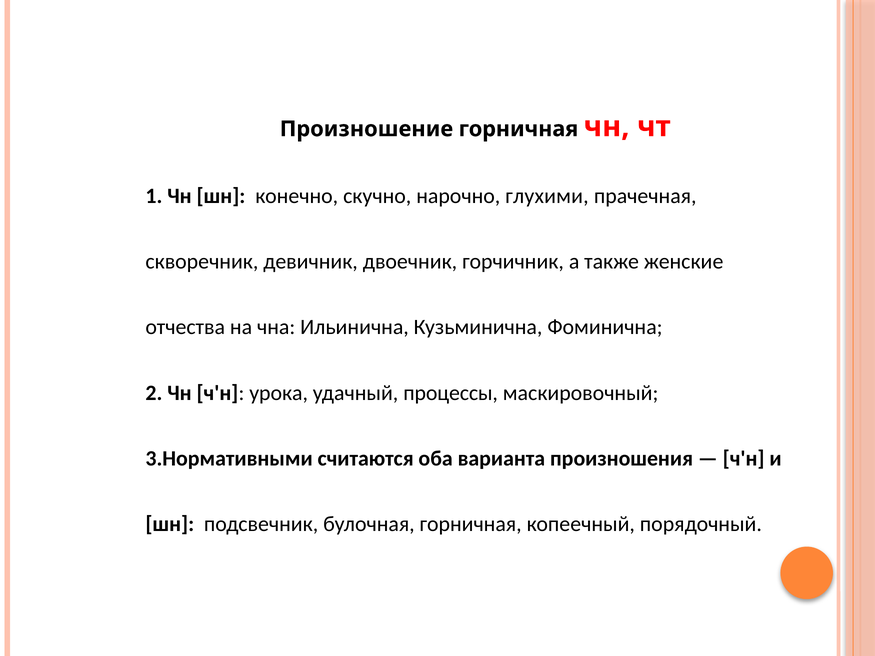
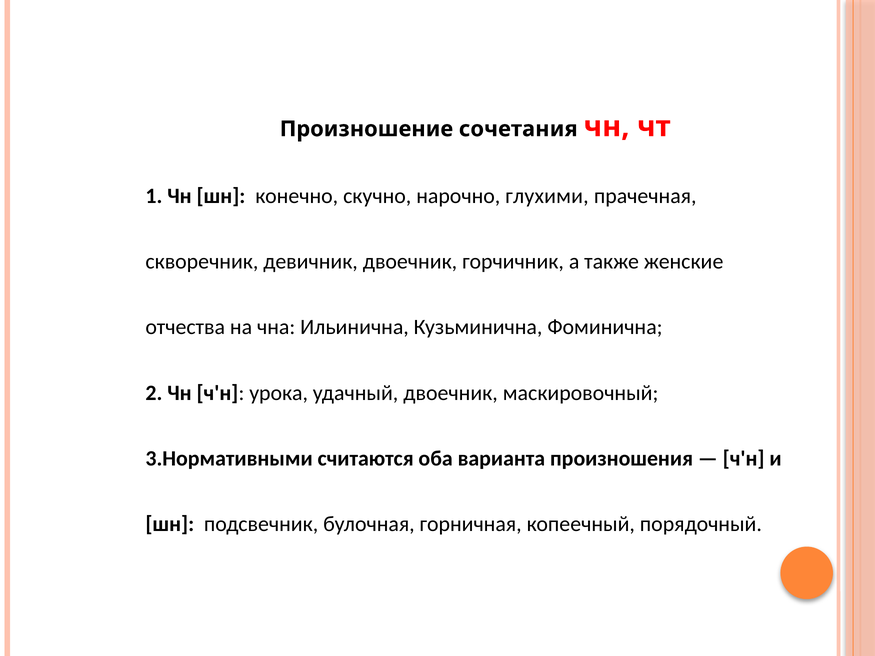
Произношение горничная: горничная -> сочетания (518, 129)
удачный процессы: процессы -> двоечник (451, 393)
